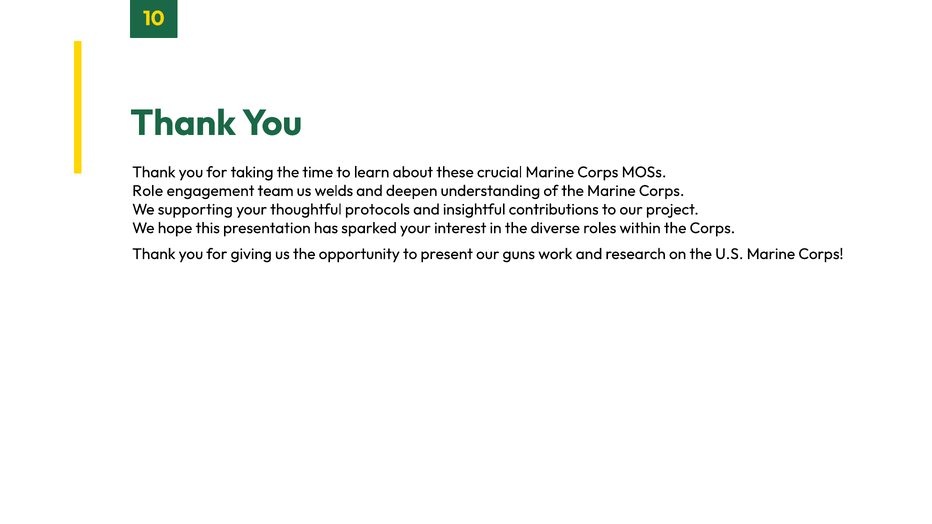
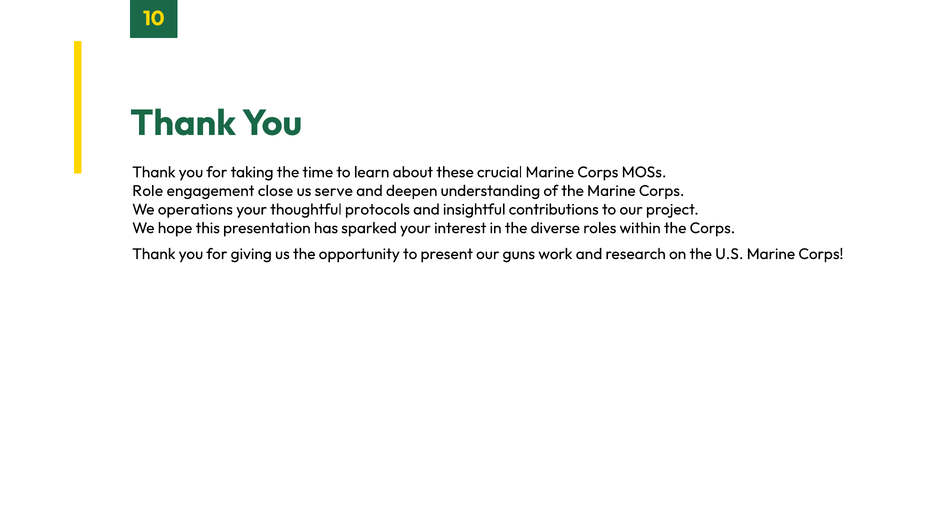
team: team -> close (275, 191)
welds: welds -> serve (334, 191)
supporting: supporting -> operations (195, 210)
